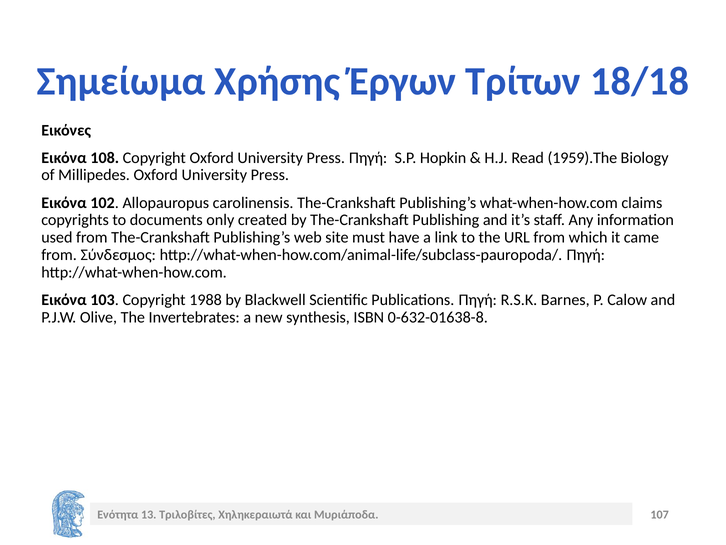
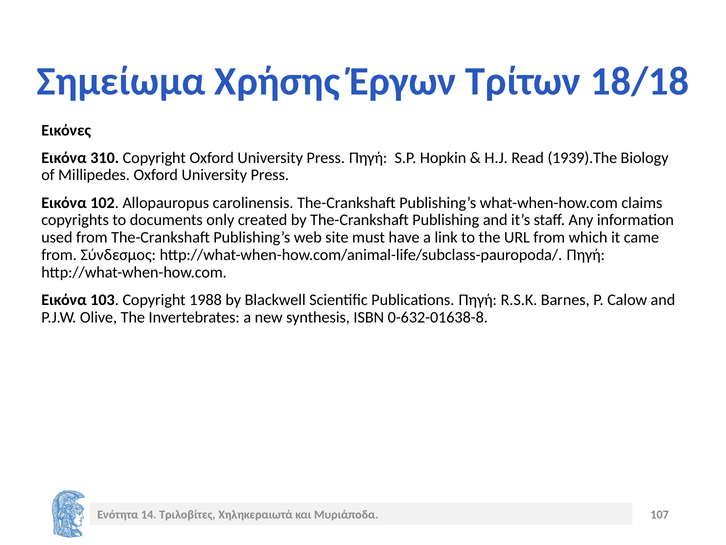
108: 108 -> 310 (105, 158)
1959).The: 1959).The -> 1939).The (582, 158)
13: 13 -> 14 (149, 514)
